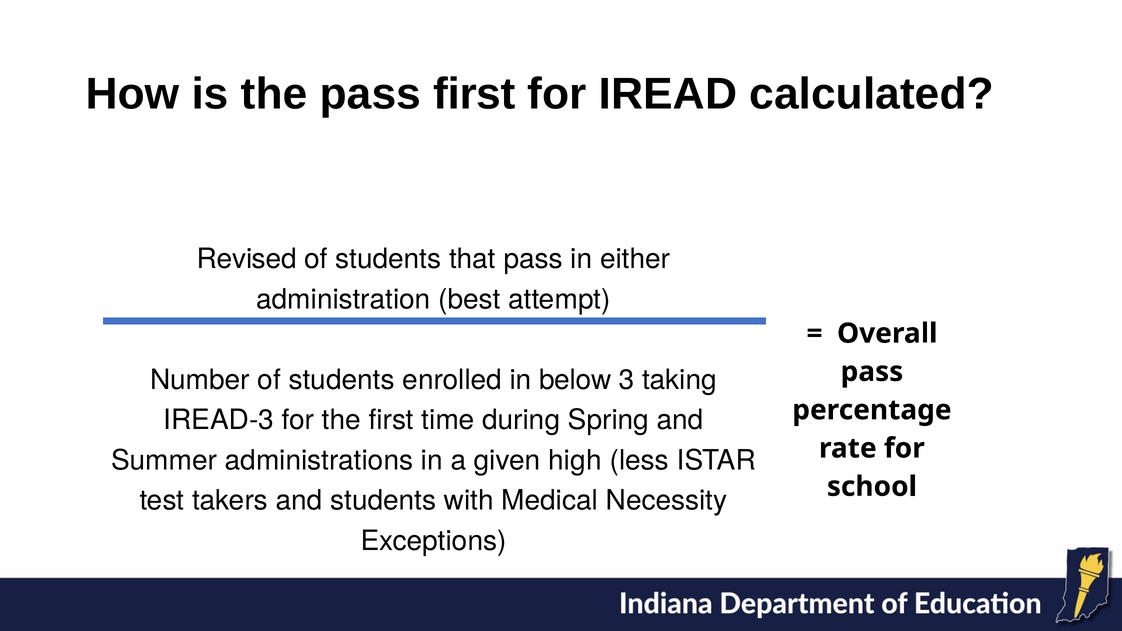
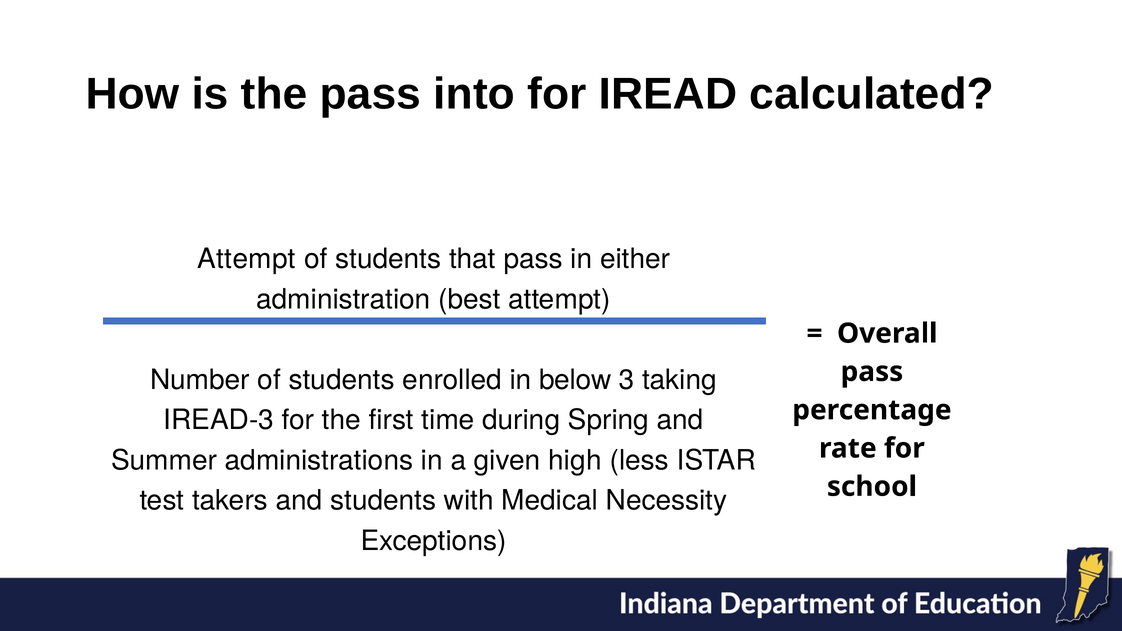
pass first: first -> into (474, 94)
Revised: Revised -> Attempt (247, 259)
